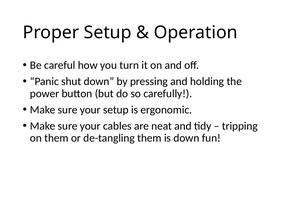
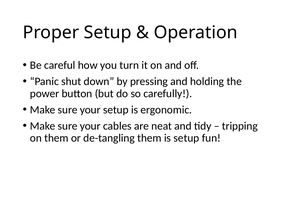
is down: down -> setup (186, 138)
